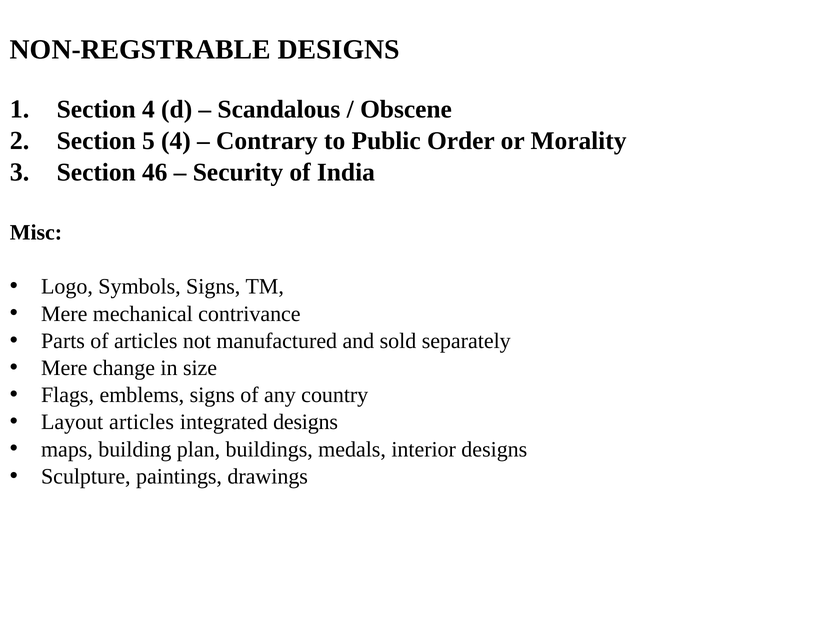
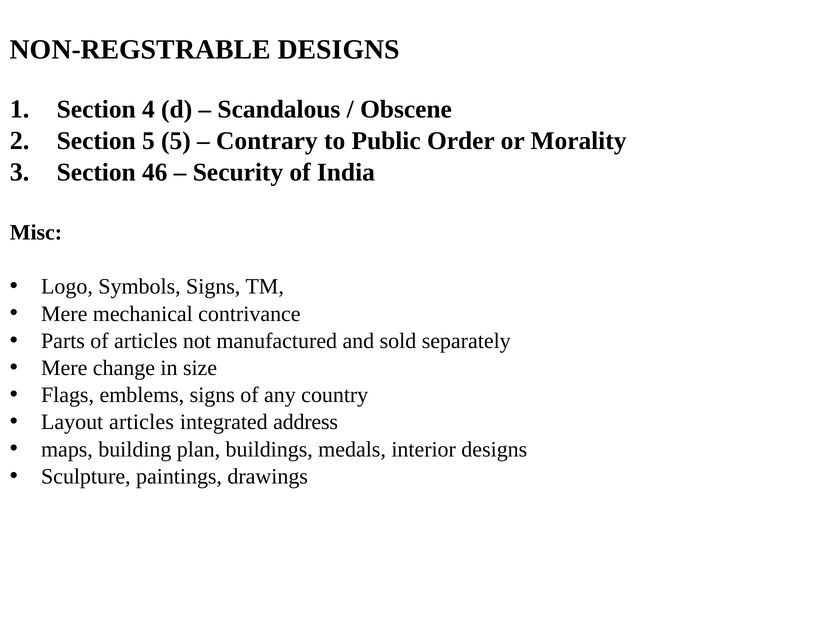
5 4: 4 -> 5 (176, 141)
integrated designs: designs -> address (306, 423)
